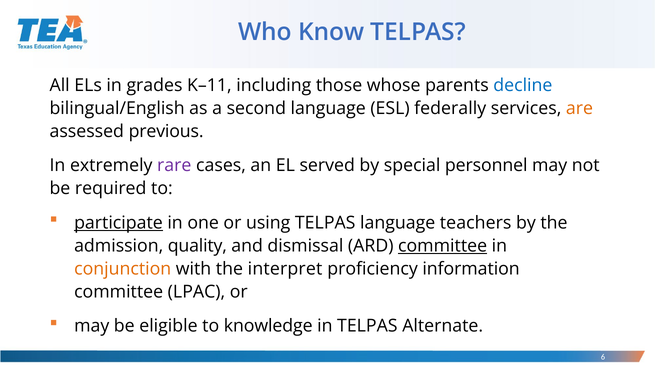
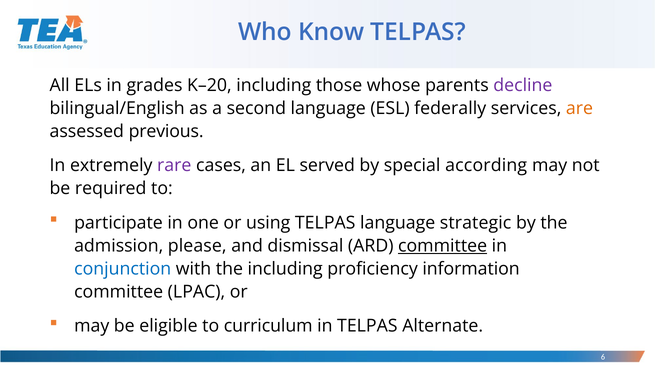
K–11: K–11 -> K–20 (209, 85)
decline colour: blue -> purple (523, 85)
personnel: personnel -> according (486, 165)
participate underline: present -> none (118, 222)
teachers: teachers -> strategic (476, 222)
quality: quality -> please (197, 245)
conjunction colour: orange -> blue (123, 268)
the interpret: interpret -> including (285, 268)
knowledge: knowledge -> curriculum (268, 326)
